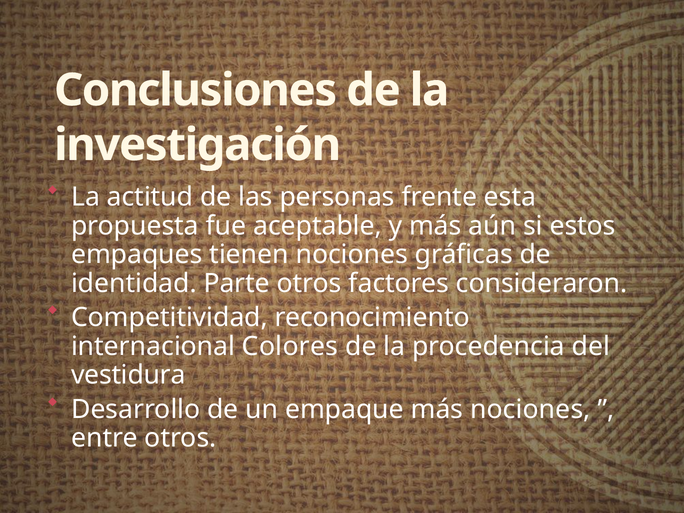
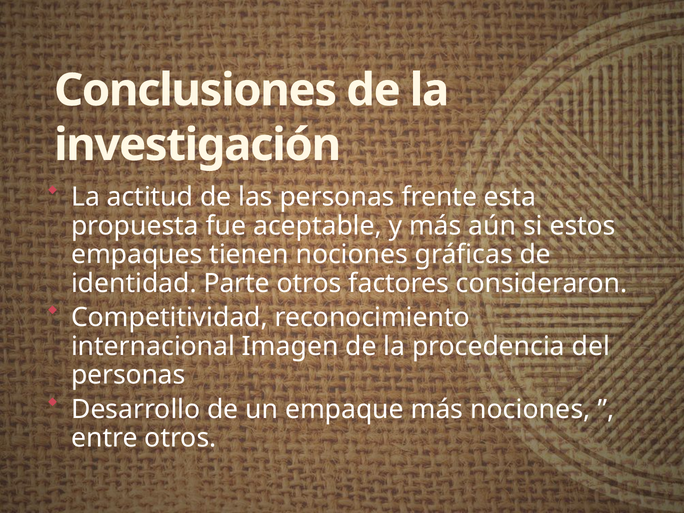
Colores: Colores -> Imagen (290, 346)
vestidura: vestidura -> personas (128, 375)
